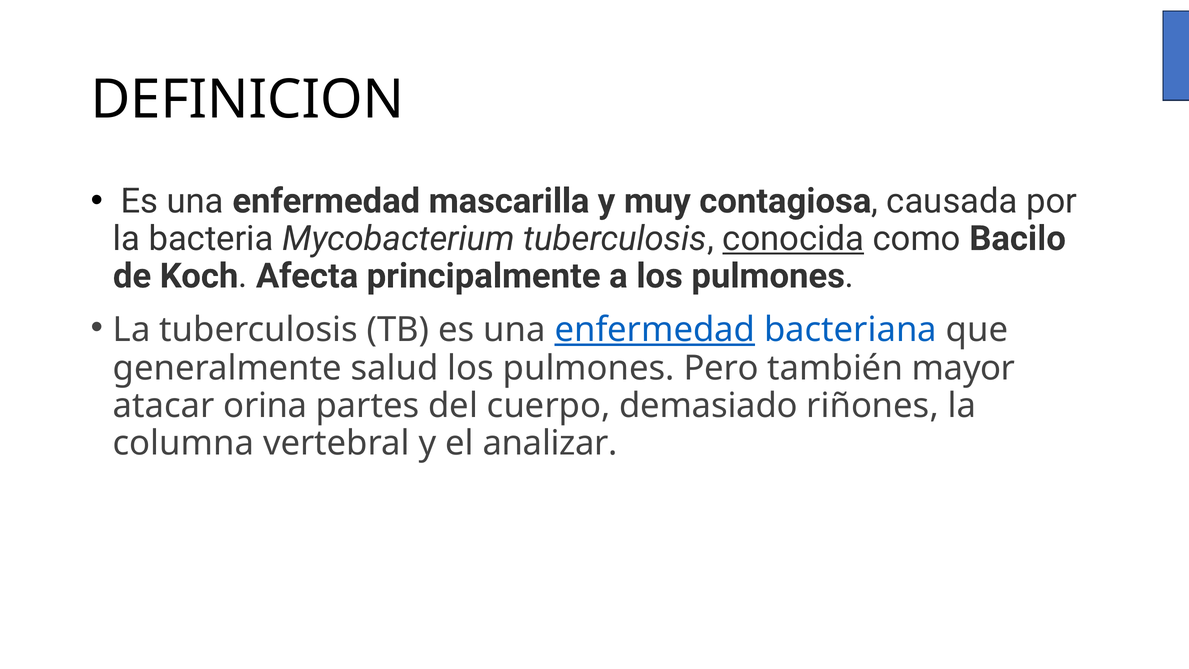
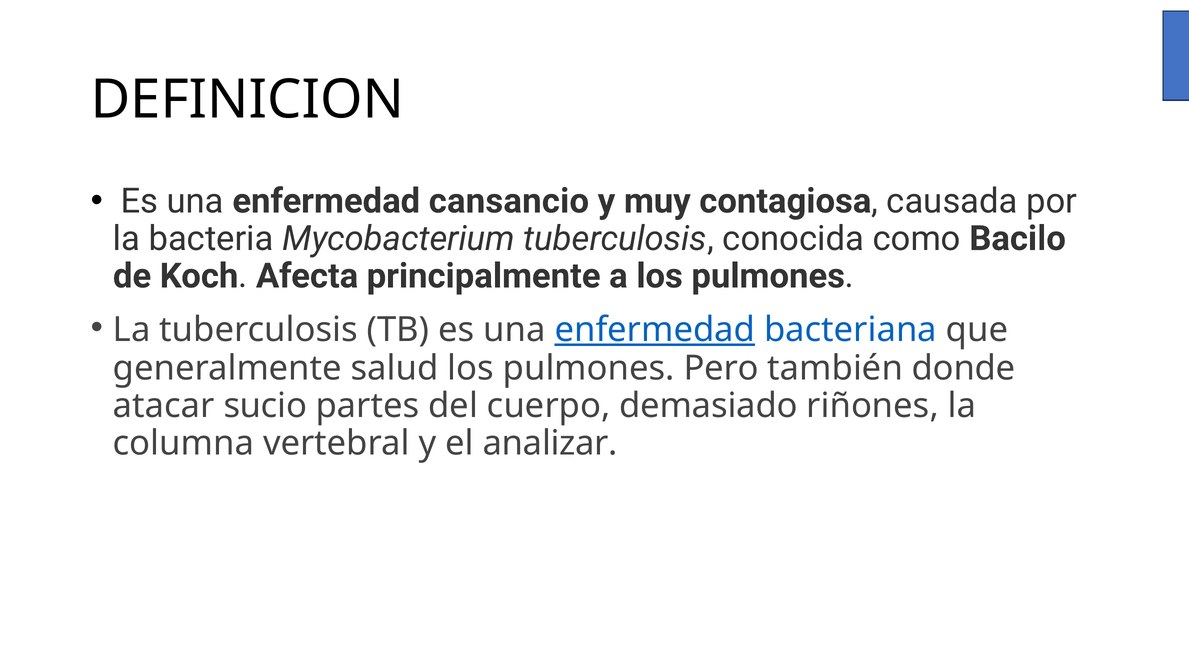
mascarilla: mascarilla -> cansancio (509, 201)
conocida underline: present -> none (793, 238)
mayor: mayor -> donde (964, 368)
orina: orina -> sucio (265, 406)
